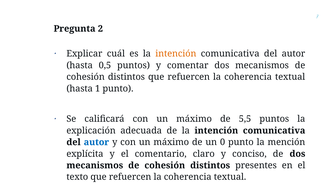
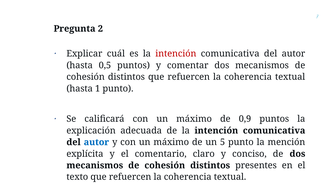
intención colour: orange -> red (176, 54)
5,5: 5,5 -> 0,9 (245, 119)
0: 0 -> 5 (223, 142)
